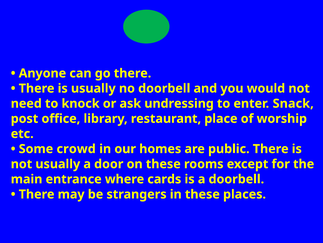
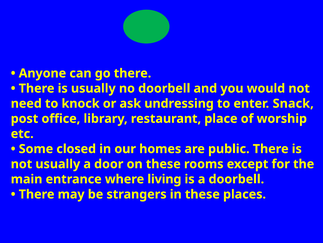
crowd: crowd -> closed (76, 148)
cards: cards -> living (164, 179)
